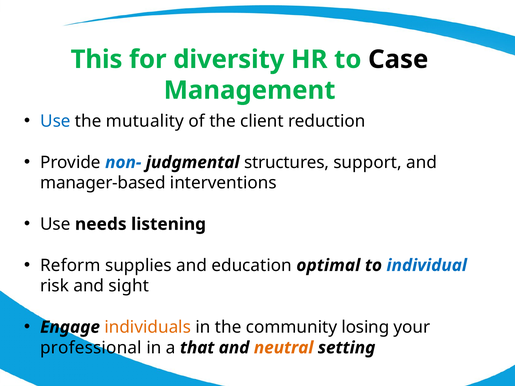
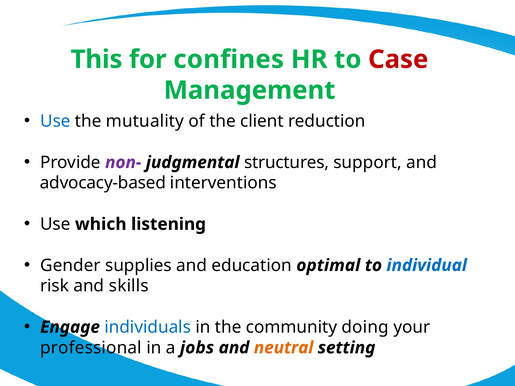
diversity: diversity -> confines (229, 59)
Case colour: black -> red (398, 59)
non- colour: blue -> purple (123, 163)
manager-based: manager-based -> advocacy-based (103, 183)
needs: needs -> which (101, 224)
Reform: Reform -> Gender (70, 266)
sight: sight -> skills (129, 286)
individuals colour: orange -> blue (148, 327)
losing: losing -> doing (365, 327)
that: that -> jobs (197, 348)
